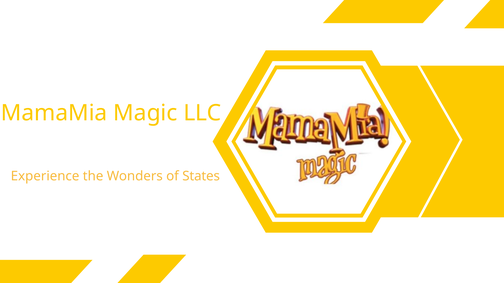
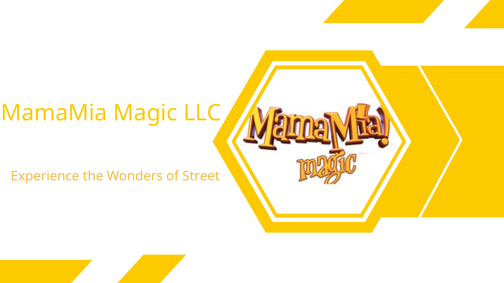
States: States -> Street (201, 176)
